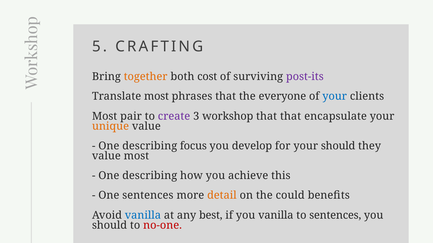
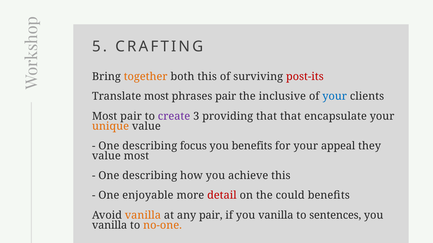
both cost: cost -> this (207, 77)
post-its colour: purple -> red (305, 77)
phrases that: that -> pair (226, 97)
everyone: everyone -> inclusive (282, 97)
workshop: workshop -> providing (228, 116)
you develop: develop -> benefits (252, 146)
your should: should -> appeal (338, 146)
One sentences: sentences -> enjoyable (148, 196)
detail colour: orange -> red (222, 196)
vanilla colour: blue -> orange (143, 216)
any best: best -> pair (211, 216)
should: should -> vanilla (110, 226)
no-one colour: red -> orange (163, 226)
